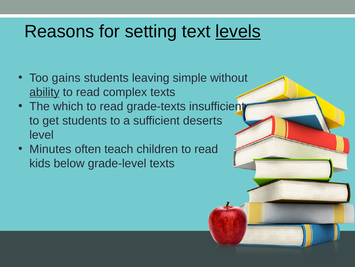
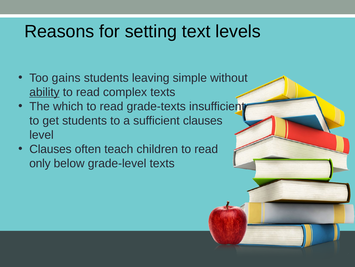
levels underline: present -> none (238, 31)
sufficient deserts: deserts -> clauses (203, 120)
Minutes: Minutes -> Clauses (50, 149)
kids: kids -> only (40, 163)
